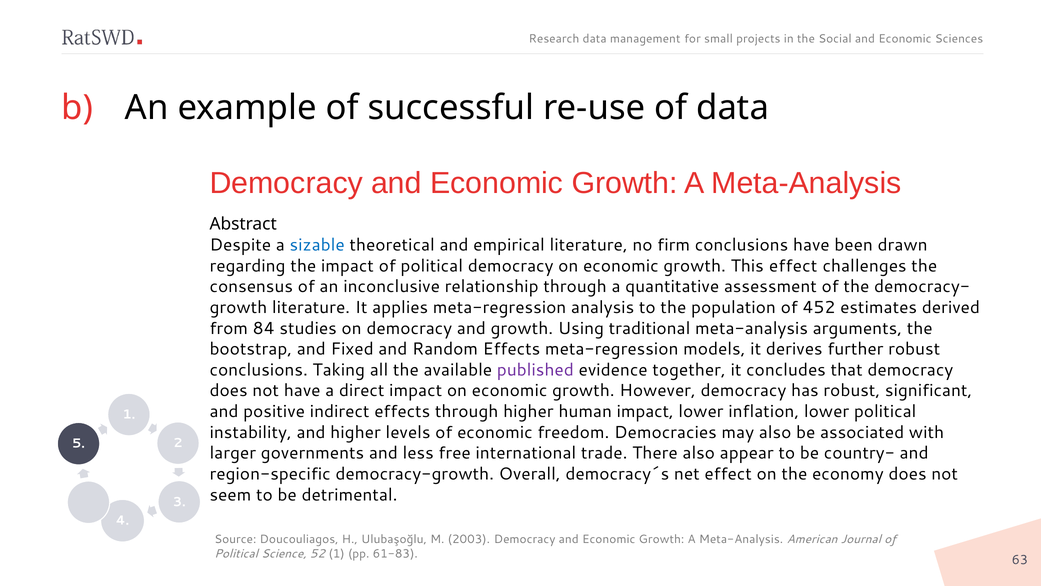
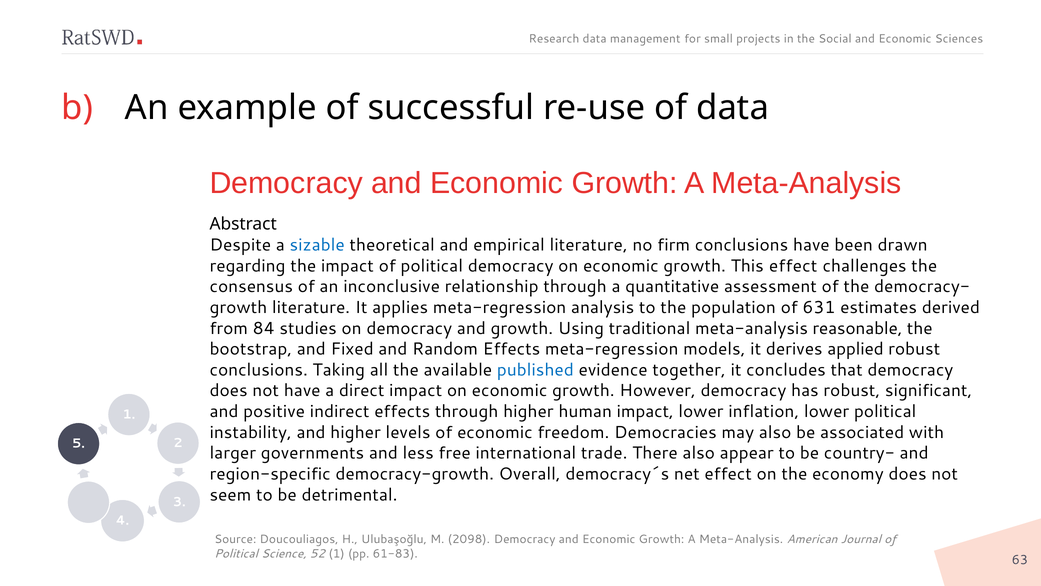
452: 452 -> 631 (819, 307)
arguments: arguments -> reasonable (857, 328)
further: further -> applied (856, 349)
published colour: purple -> blue (535, 370)
2003: 2003 -> 2098 (469, 539)
